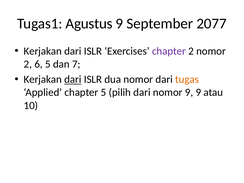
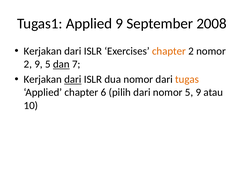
Tugas1 Agustus: Agustus -> Applied (89, 24)
2077: 2077 -> 2008 (211, 24)
chapter colour: purple -> orange (169, 51)
2 6: 6 -> 9 (39, 64)
dan underline: none -> present (61, 64)
chapter 5: 5 -> 6 (104, 92)
nomor 9: 9 -> 5 (189, 92)
